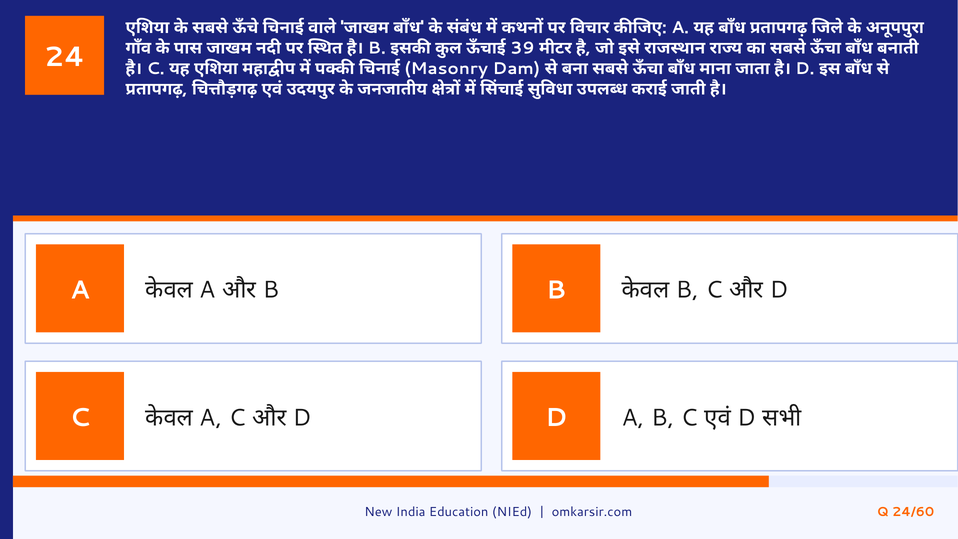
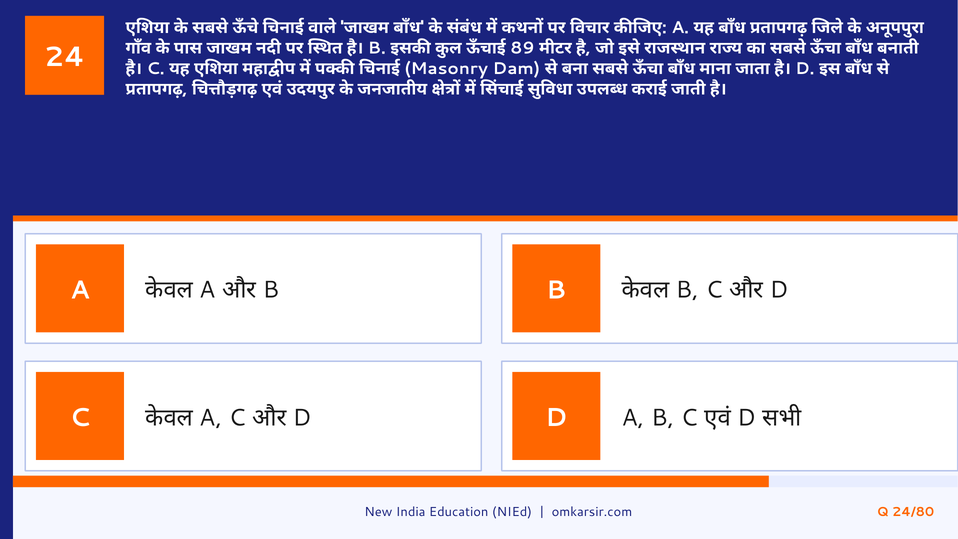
39: 39 -> 89 (522, 48)
24/60: 24/60 -> 24/80 (913, 512)
